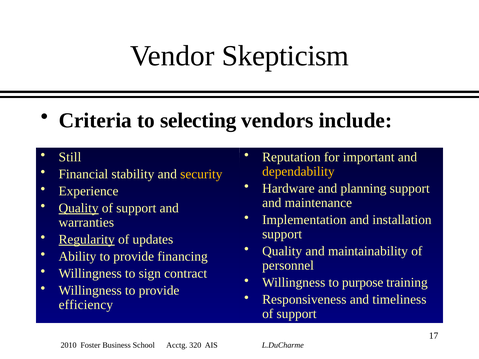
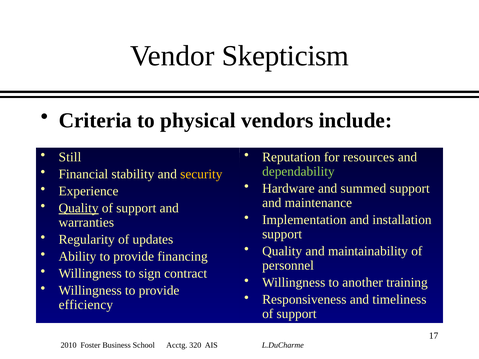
selecting: selecting -> physical (198, 120)
important: important -> resources (369, 157)
dependability colour: yellow -> light green (298, 172)
planning: planning -> summed (363, 189)
Regularity underline: present -> none (87, 240)
purpose: purpose -> another (363, 283)
